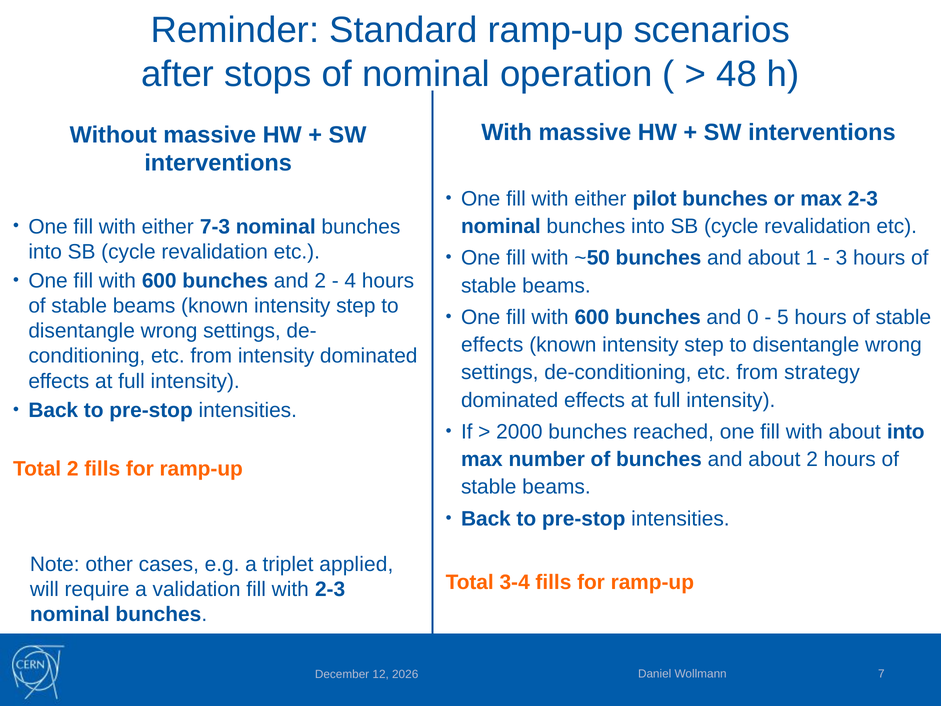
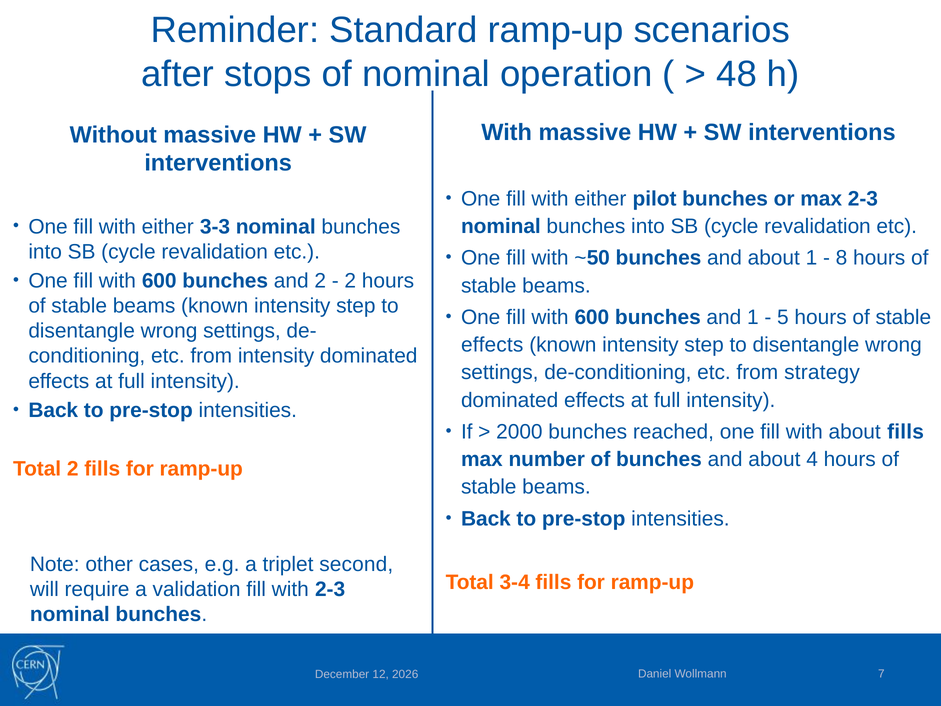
7-3: 7-3 -> 3-3 (215, 227)
3: 3 -> 8 (842, 258)
4: 4 -> 2 (350, 281)
and 0: 0 -> 1 (753, 317)
about into: into -> fills (906, 432)
about 2: 2 -> 4 (812, 459)
applied: applied -> second (356, 564)
